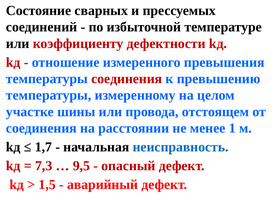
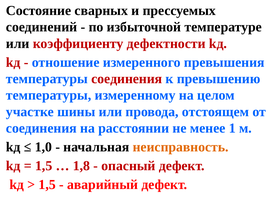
1,7: 1,7 -> 1,0 (43, 147)
неисправность colour: blue -> orange (181, 147)
7,3: 7,3 -> 1,5 (44, 165)
9,5: 9,5 -> 1,8 (81, 165)
